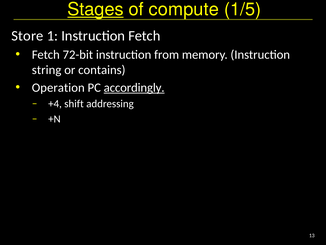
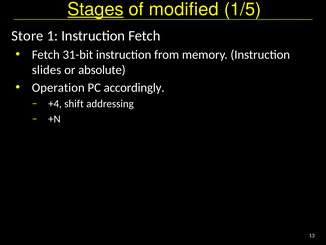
compute: compute -> modified (184, 9)
72-bit: 72-bit -> 31-bit (78, 55)
string: string -> slides (47, 70)
contains: contains -> absolute (102, 70)
accordingly underline: present -> none (134, 87)
